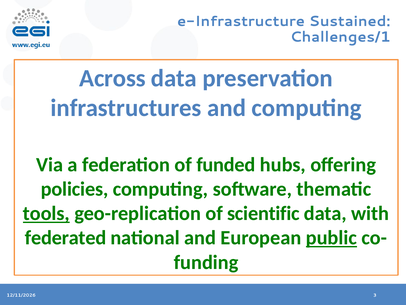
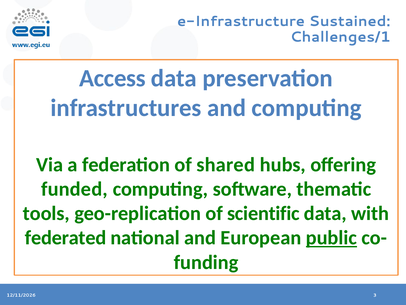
Across: Across -> Access (112, 78)
funded: funded -> shared (226, 164)
policies: policies -> funded (74, 189)
tools underline: present -> none (46, 213)
